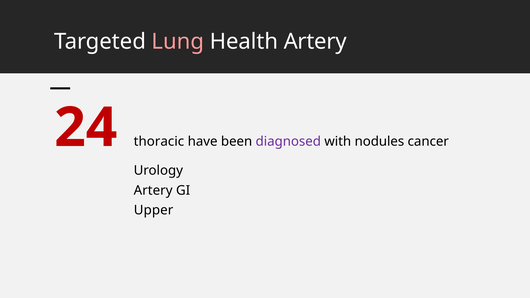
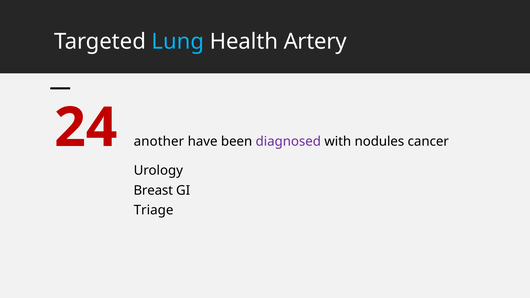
Lung colour: pink -> light blue (178, 41)
thoracic: thoracic -> another (159, 142)
Artery: Artery -> Breast (153, 190)
Upper: Upper -> Triage (154, 210)
